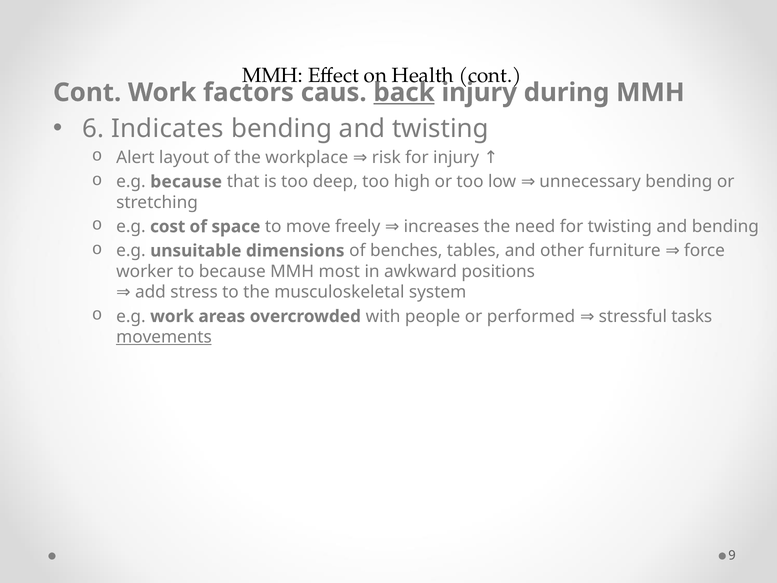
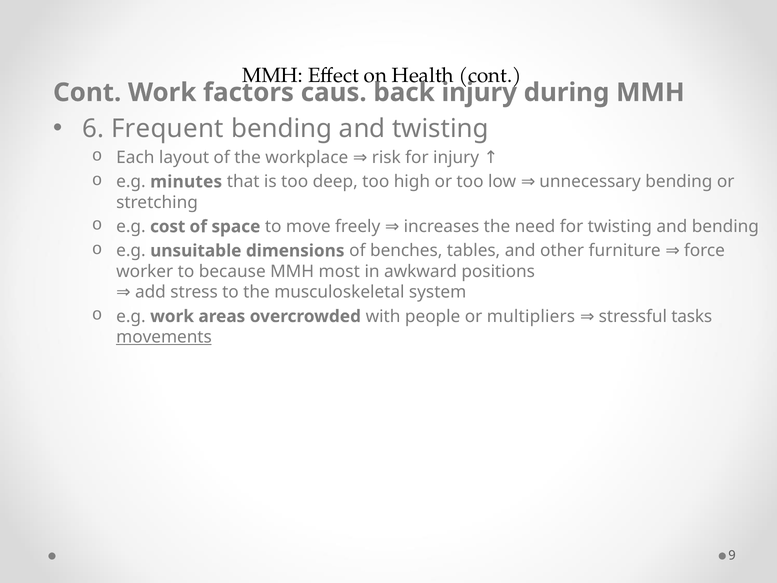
back underline: present -> none (404, 92)
Indicates: Indicates -> Frequent (167, 129)
Alert: Alert -> Each (135, 157)
e.g because: because -> minutes (186, 182)
performed: performed -> multipliers (531, 316)
